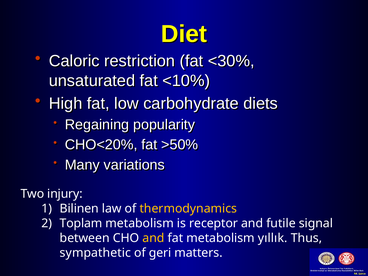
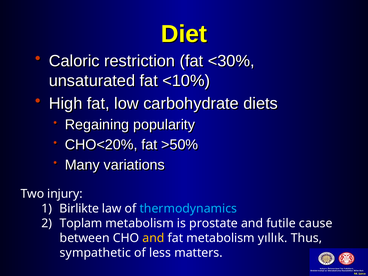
Bilinen: Bilinen -> Birlikte (79, 209)
thermodynamics colour: yellow -> light blue (188, 209)
receptor: receptor -> prostate (214, 223)
signal: signal -> cause (316, 223)
geri: geri -> less (160, 253)
